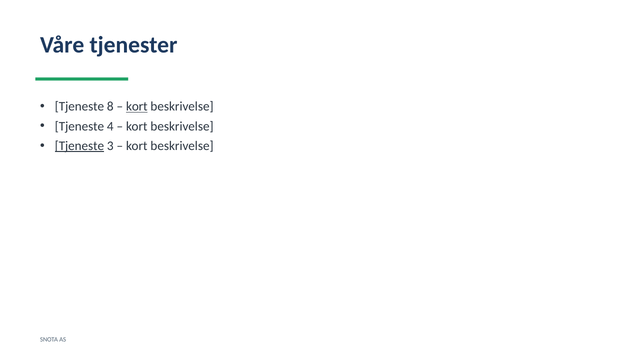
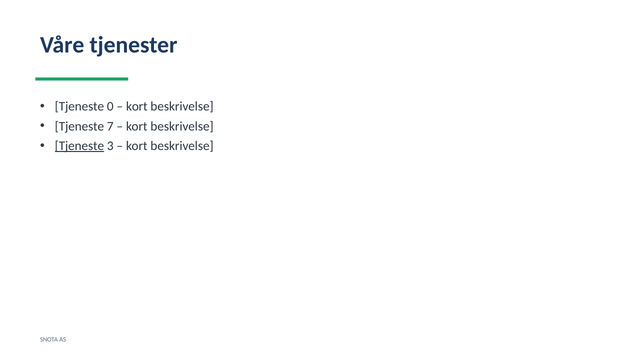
8: 8 -> 0 (110, 107)
kort underline: present -> none (137, 107)
4: 4 -> 7 (110, 126)
